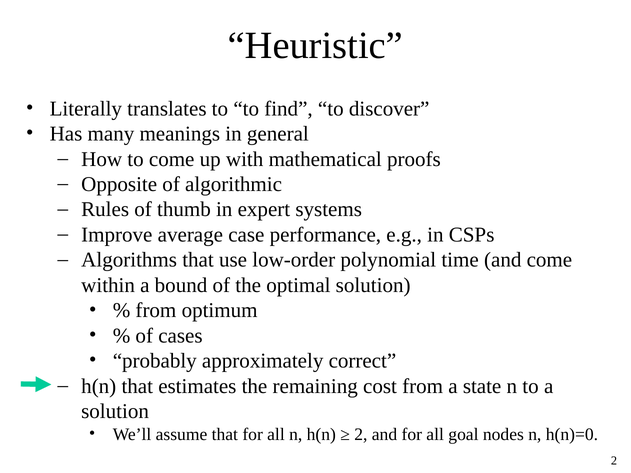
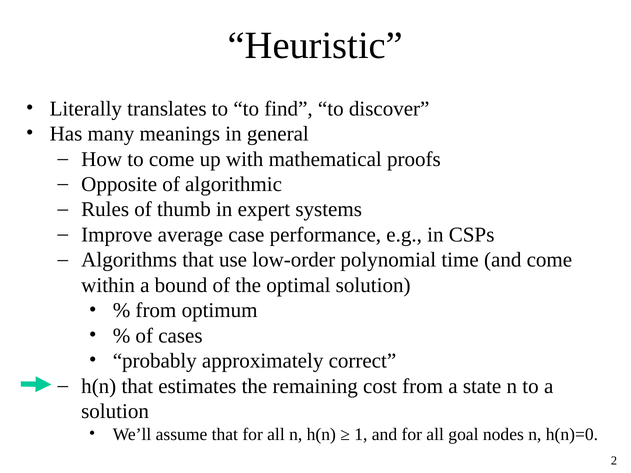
2: 2 -> 1 (361, 434)
